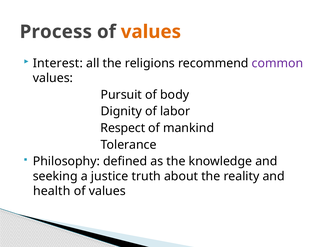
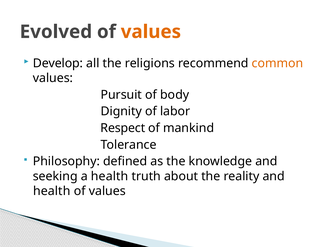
Process: Process -> Evolved (56, 32)
Interest: Interest -> Develop (58, 63)
common colour: purple -> orange (277, 63)
a justice: justice -> health (110, 176)
